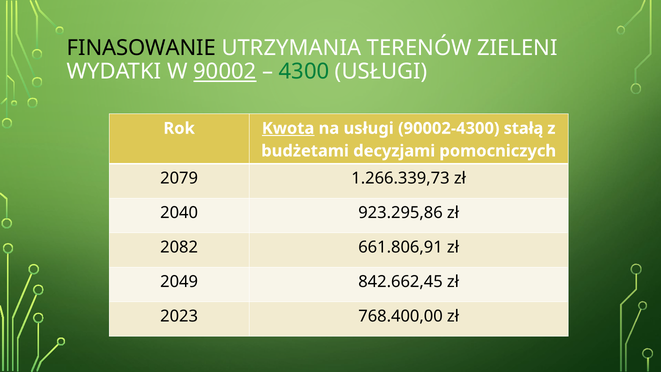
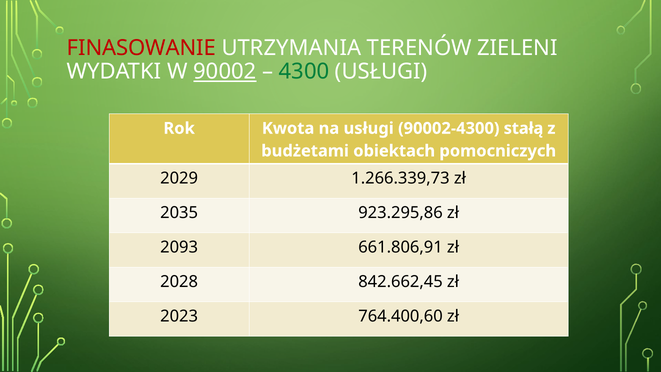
FINASOWANIE colour: black -> red (141, 48)
Kwota underline: present -> none (288, 128)
decyzjami: decyzjami -> obiektach (394, 151)
2079: 2079 -> 2029 (179, 178)
2040: 2040 -> 2035 (179, 213)
2082: 2082 -> 2093 (179, 247)
2049: 2049 -> 2028 (179, 282)
768.400,00: 768.400,00 -> 764.400,60 (401, 316)
